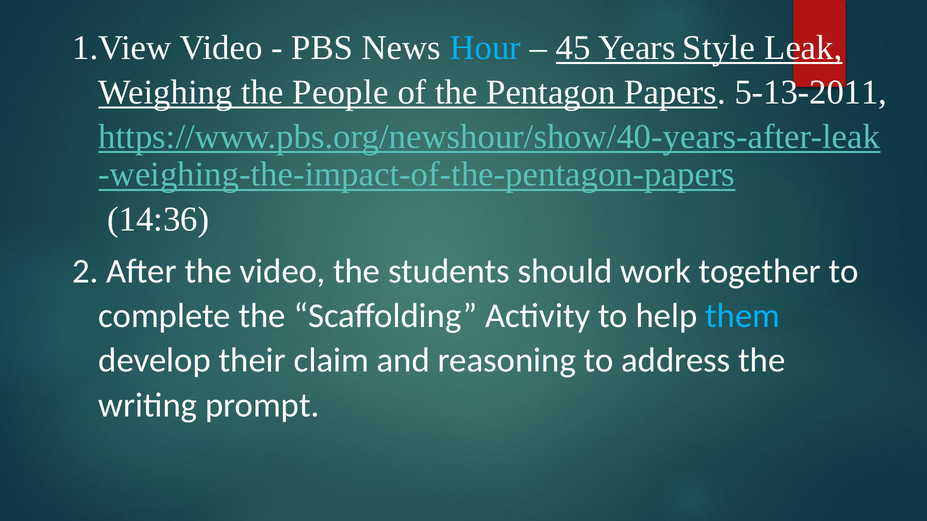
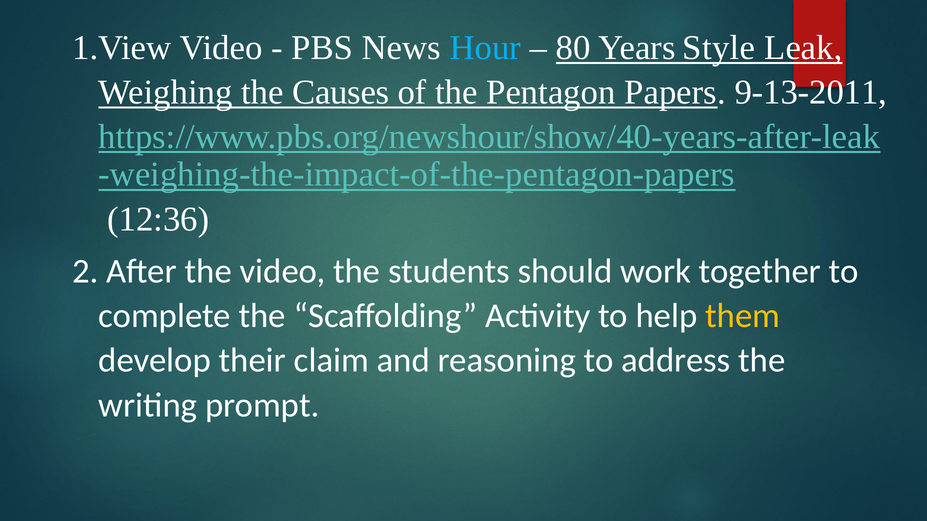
45: 45 -> 80 (573, 48)
People: People -> Causes (341, 92)
5-13-2011: 5-13-2011 -> 9-13-2011 (811, 92)
14:36: 14:36 -> 12:36 (158, 219)
them colour: light blue -> yellow (743, 316)
